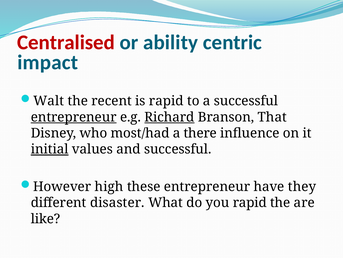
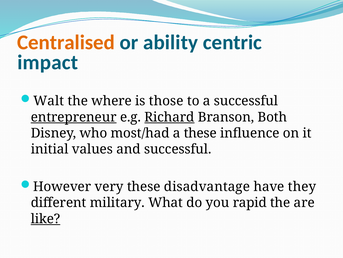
Centralised colour: red -> orange (66, 42)
recent: recent -> where (112, 101)
is rapid: rapid -> those (166, 101)
That: That -> Both (272, 117)
a there: there -> these (200, 133)
initial underline: present -> none (50, 149)
high: high -> very (109, 186)
these entrepreneur: entrepreneur -> disadvantage (207, 186)
disaster: disaster -> military (117, 202)
like underline: none -> present (46, 218)
